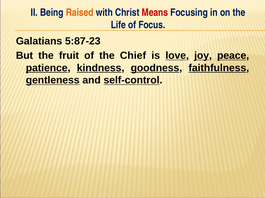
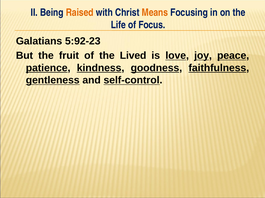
Means colour: red -> orange (155, 13)
5:87-23: 5:87-23 -> 5:92-23 (83, 41)
Chief: Chief -> Lived (133, 56)
